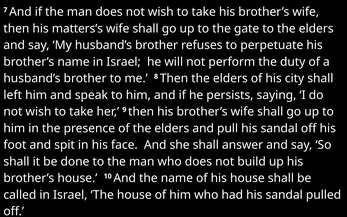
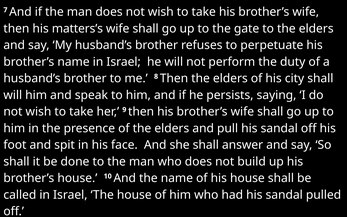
left: left -> will (13, 95)
